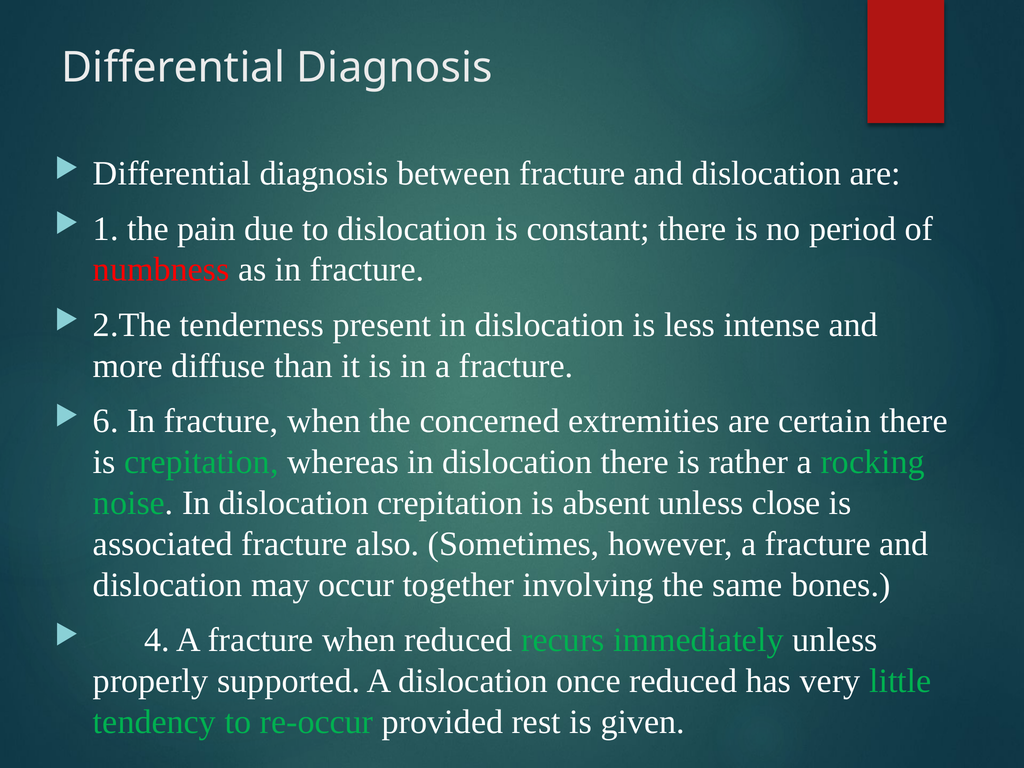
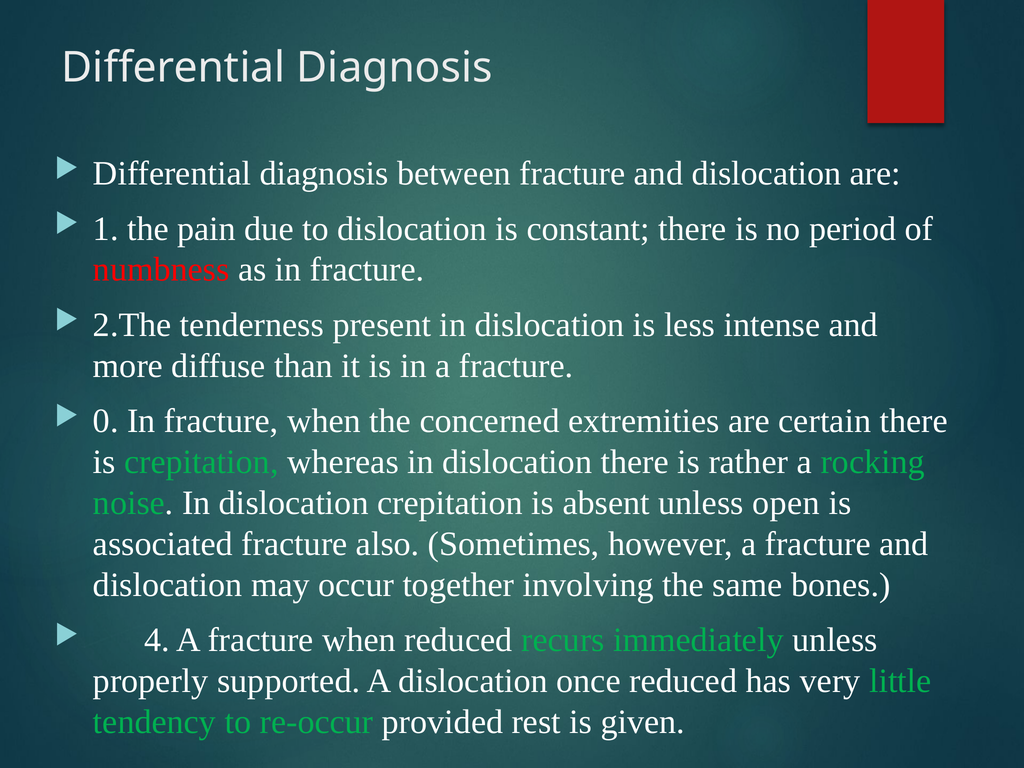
6: 6 -> 0 (106, 421)
close: close -> open (786, 503)
